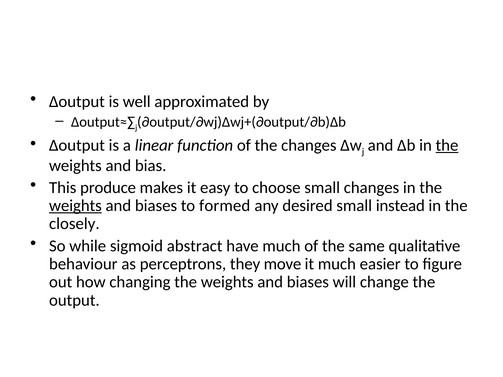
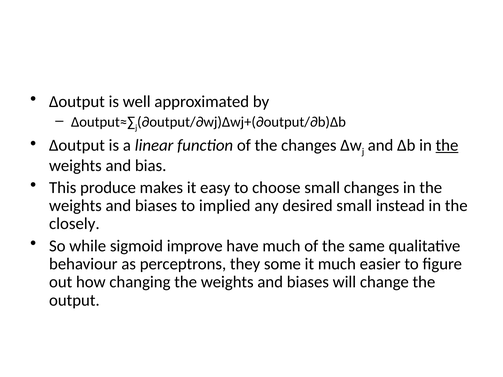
weights underline: present -> none (75, 206)
formed: formed -> implied (225, 206)
abstract: abstract -> improve (195, 246)
move: move -> some (282, 264)
